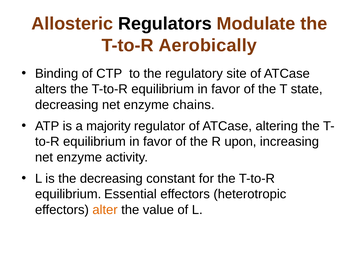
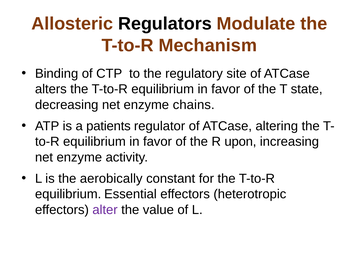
Aerobically: Aerobically -> Mechanism (208, 45)
majority: majority -> patients (108, 126)
the decreasing: decreasing -> aerobically (111, 178)
alter colour: orange -> purple (105, 209)
